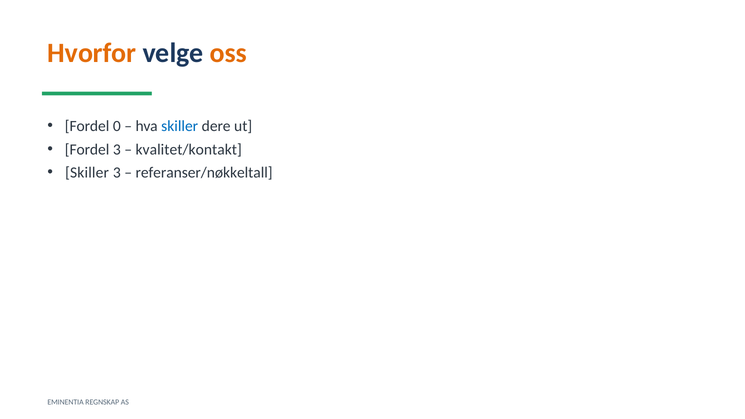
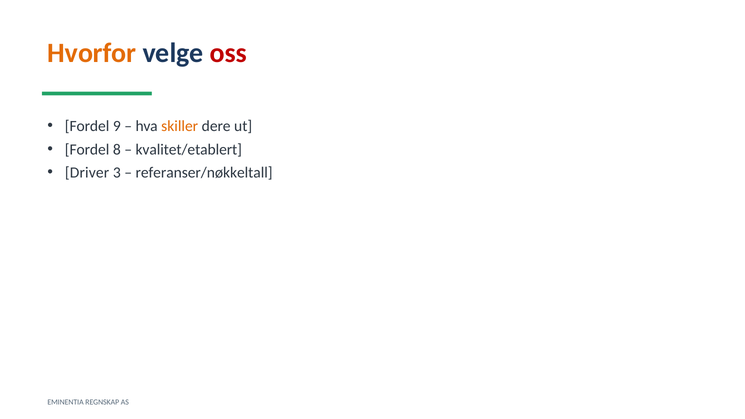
oss colour: orange -> red (228, 53)
0: 0 -> 9 (117, 126)
skiller colour: blue -> orange (180, 126)
Fordel 3: 3 -> 8 (117, 149)
kvalitet/kontakt: kvalitet/kontakt -> kvalitet/etablert (189, 149)
Skiller: Skiller -> Driver (87, 173)
